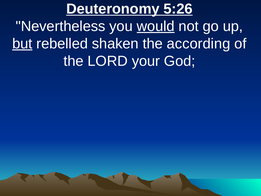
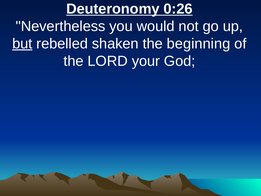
5:26: 5:26 -> 0:26 (178, 9)
would underline: present -> none (156, 26)
according: according -> beginning (199, 44)
